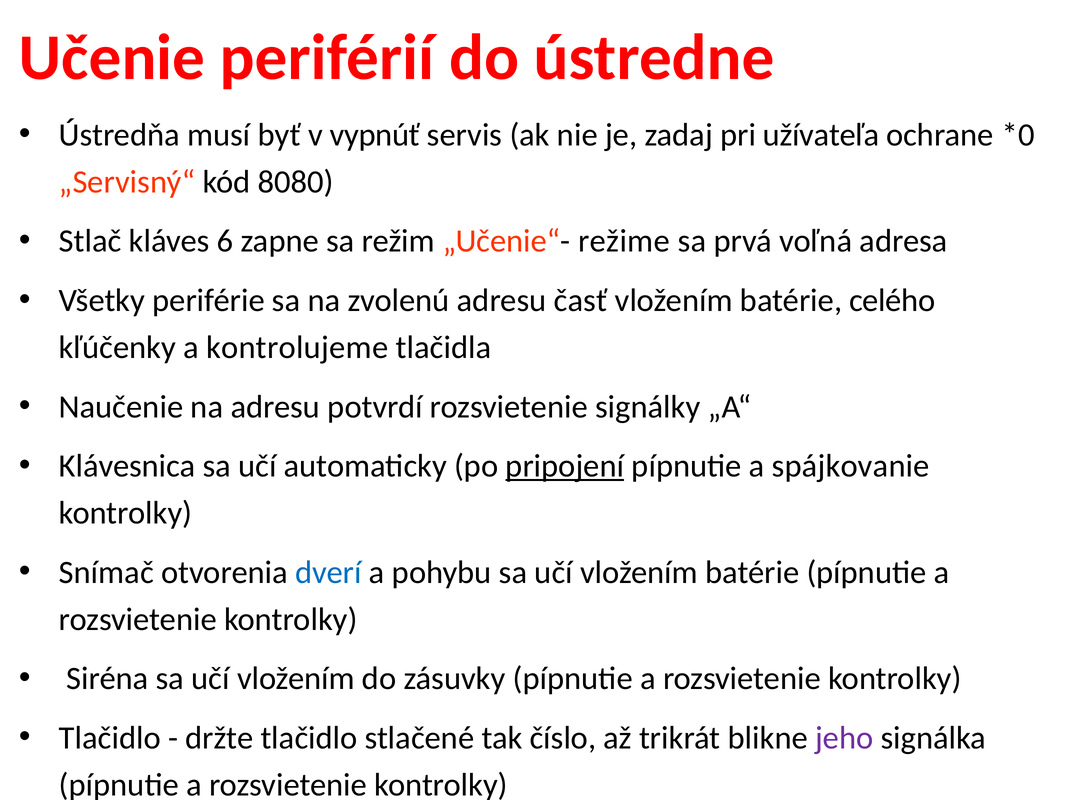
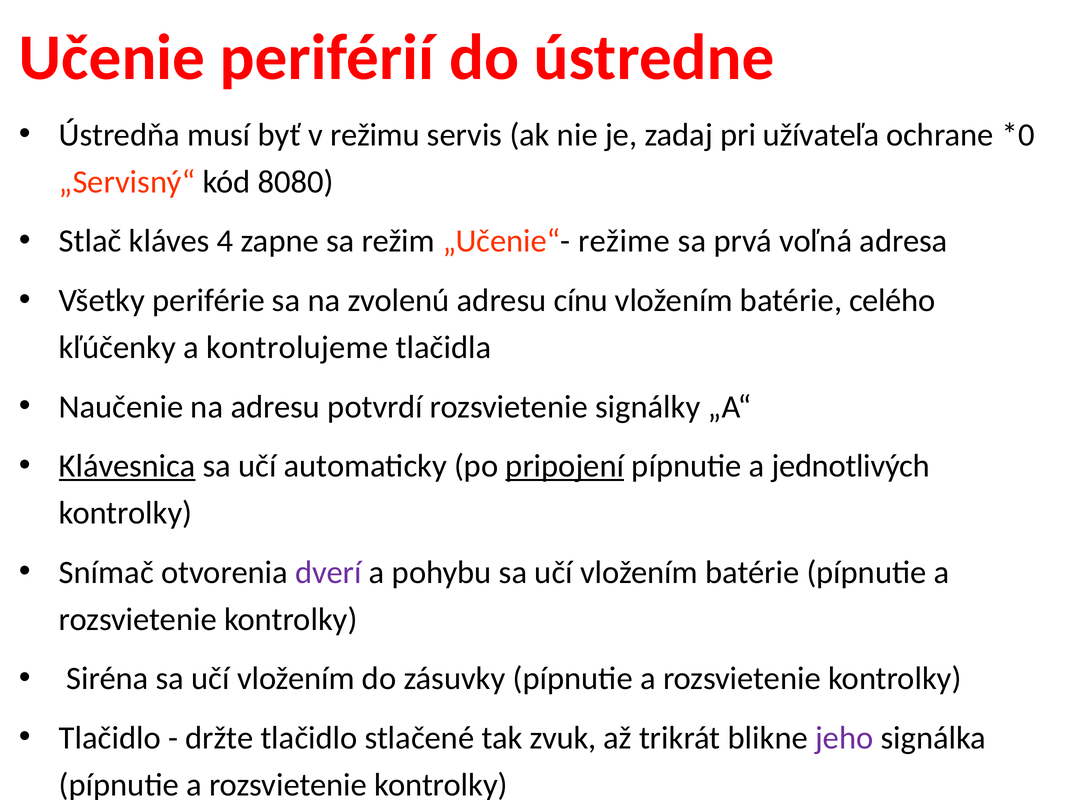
v vypnúť: vypnúť -> režimu (375, 135)
6: 6 -> 4 (225, 241)
časť: časť -> cínu (581, 301)
Klávesnica underline: none -> present (127, 466)
spájkovanie: spájkovanie -> jednotlivých (851, 466)
dverí colour: blue -> purple (328, 573)
číslo: číslo -> zvuk (563, 738)
